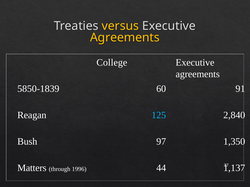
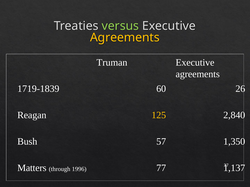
versus colour: yellow -> light green (120, 26)
College: College -> Truman (112, 63)
5850-1839: 5850-1839 -> 1719-1839 (38, 89)
91: 91 -> 26 (240, 89)
125 colour: light blue -> yellow (159, 115)
97: 97 -> 57 (161, 142)
44: 44 -> 77 (161, 168)
